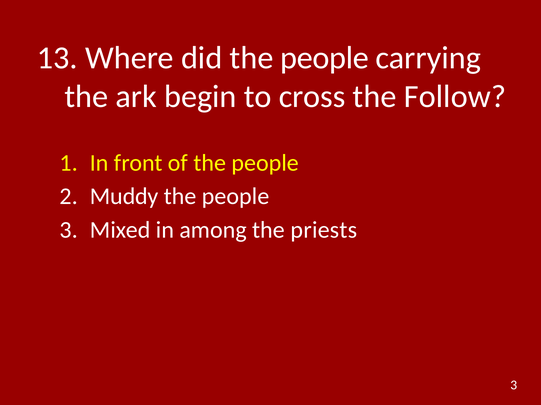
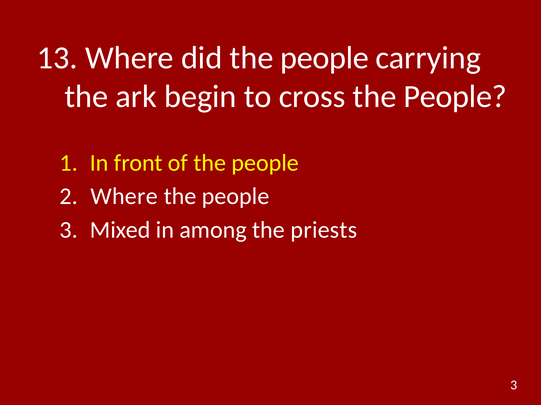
cross the Follow: Follow -> People (455, 97)
Muddy: Muddy -> Where (124, 197)
